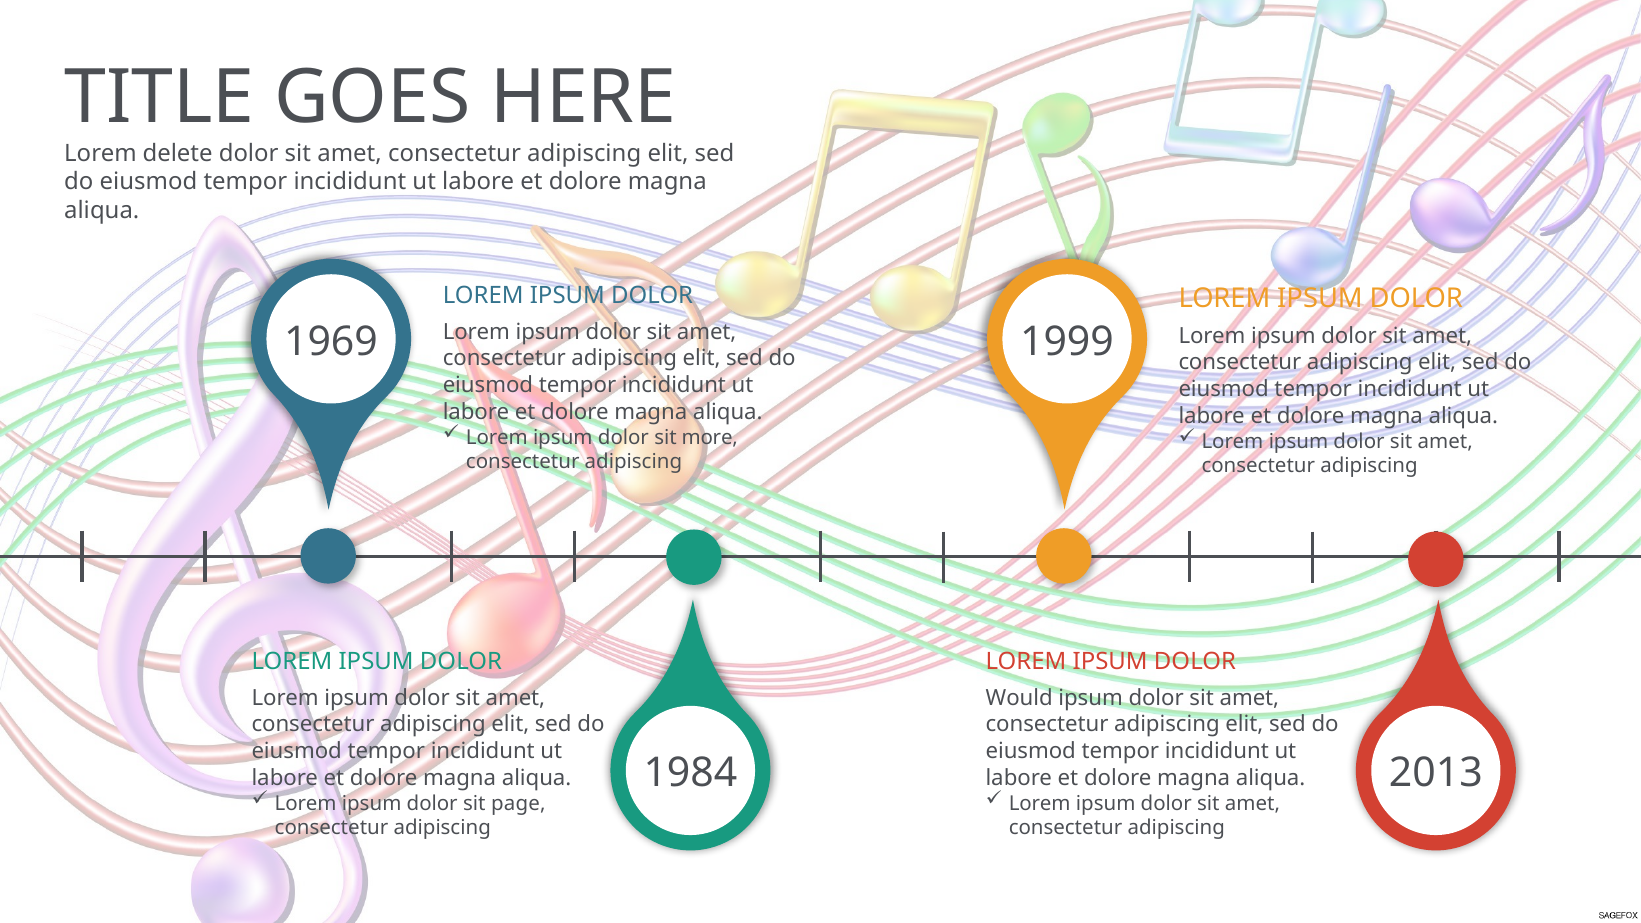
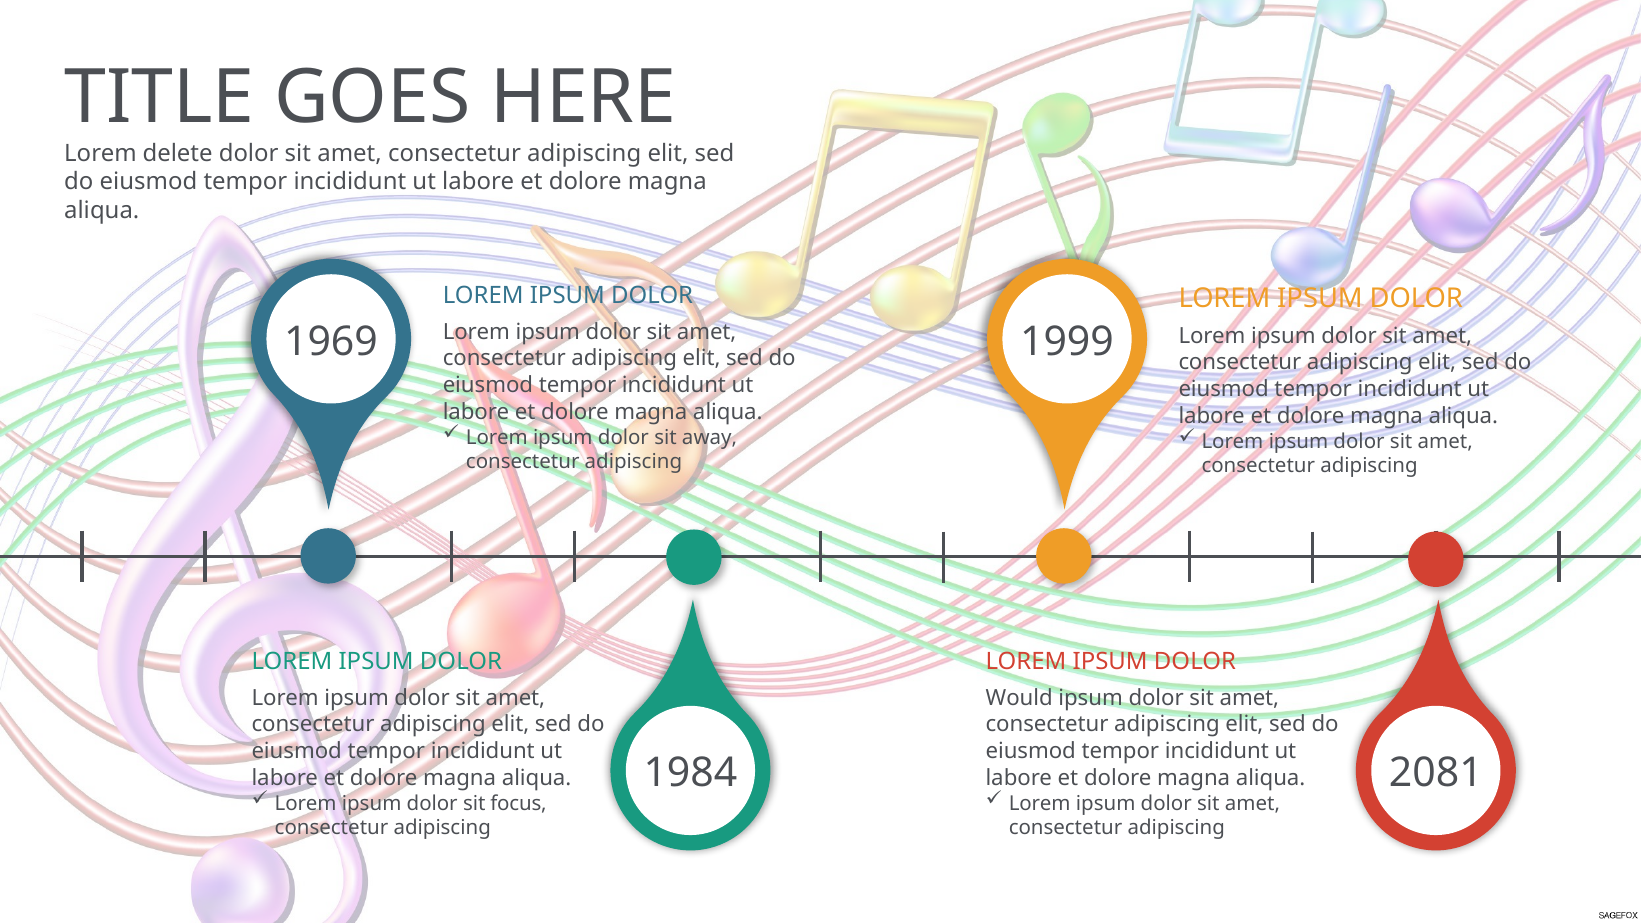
more: more -> away (710, 437)
2013: 2013 -> 2081 (1436, 773)
page: page -> focus (519, 803)
